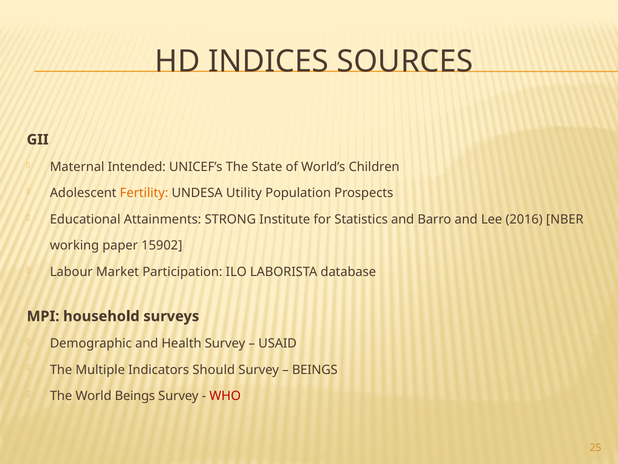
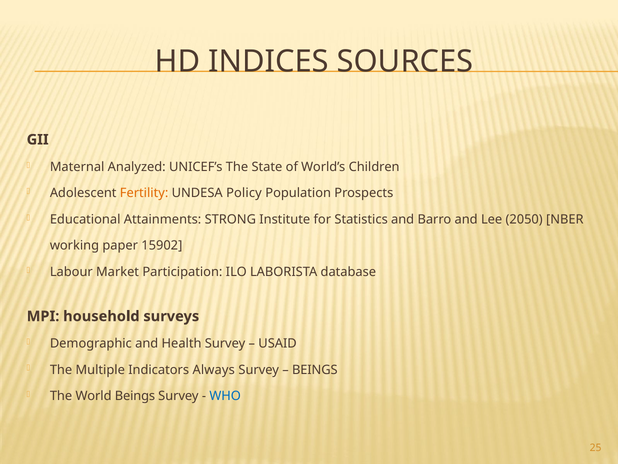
Intended: Intended -> Analyzed (137, 167)
Utility: Utility -> Policy (244, 193)
2016: 2016 -> 2050 (524, 219)
Should: Should -> Always (214, 369)
WHO colour: red -> blue (225, 396)
